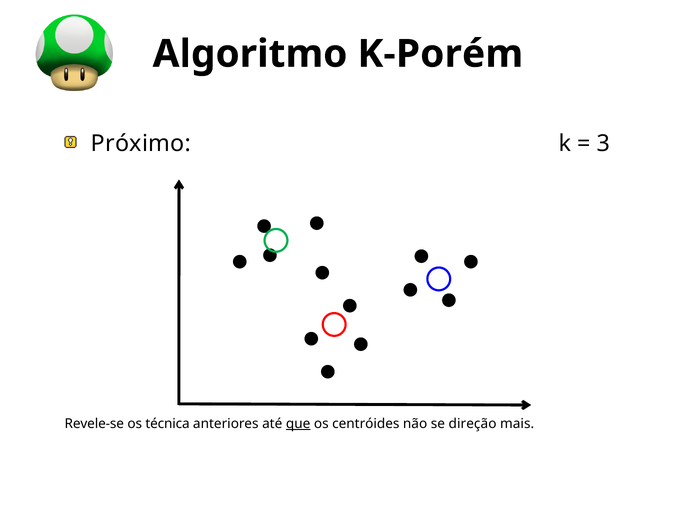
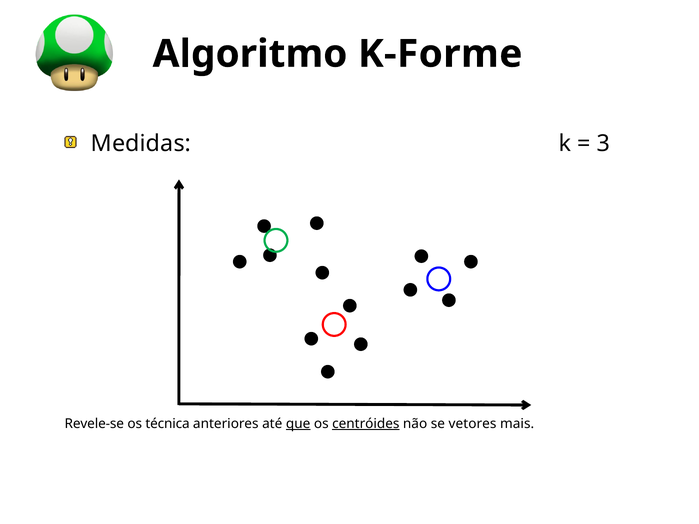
K-Porém: K-Porém -> K-Forme (440, 54)
Próximo: Próximo -> Medidas (141, 144)
centróides underline: none -> present (366, 424)
direção: direção -> vetores (473, 424)
